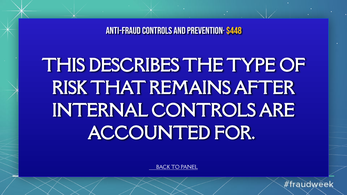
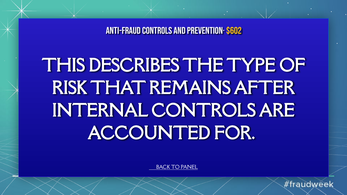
$448: $448 -> $602 (234, 31)
